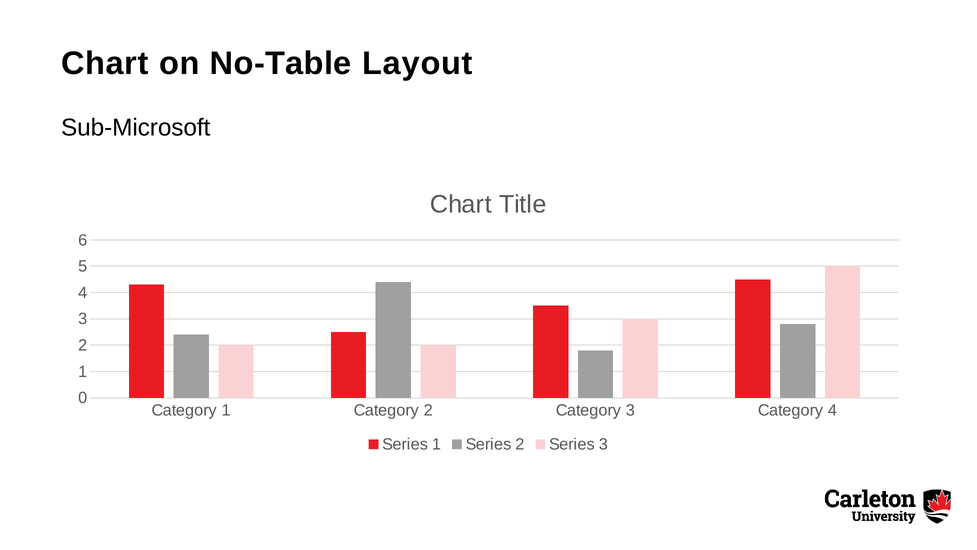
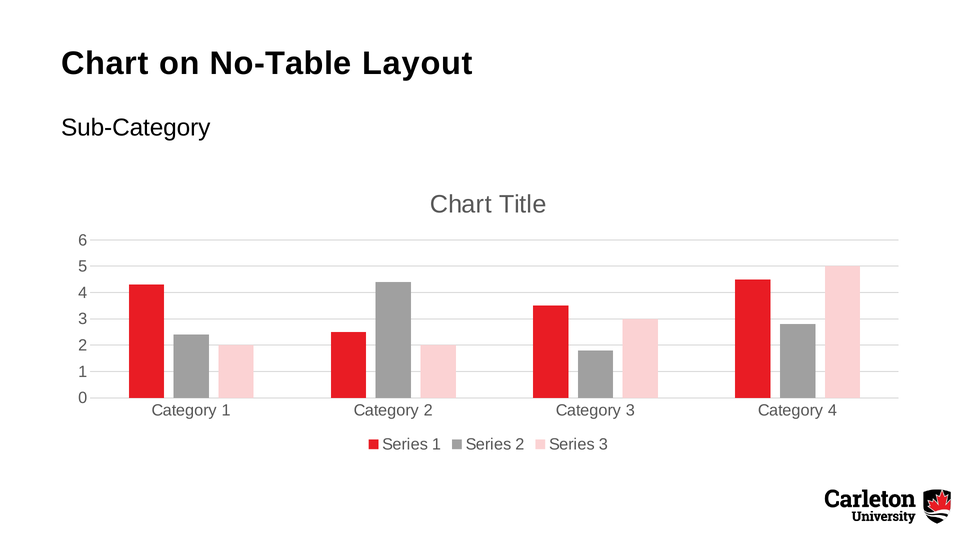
Sub-Microsoft: Sub-Microsoft -> Sub-Category (136, 128)
